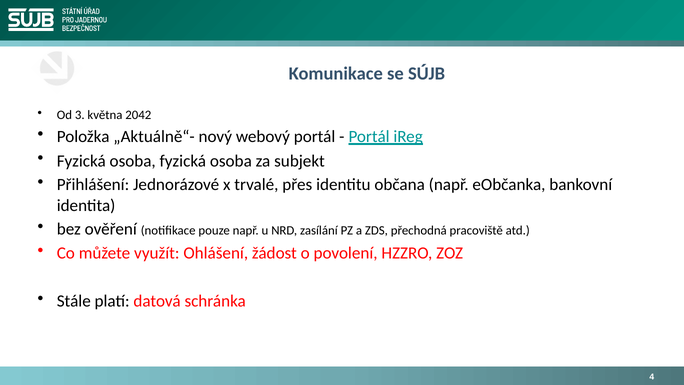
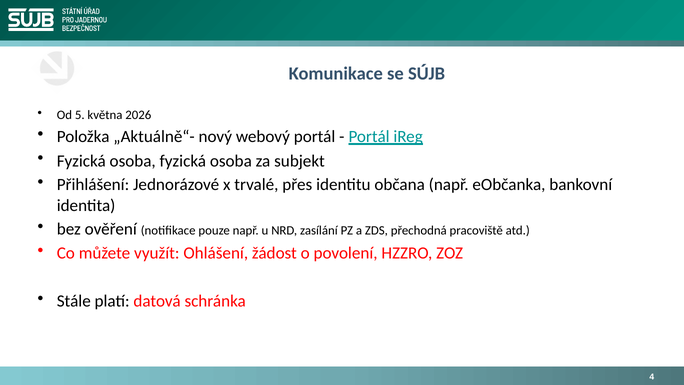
3: 3 -> 5 (80, 115)
2042: 2042 -> 2026 (138, 115)
